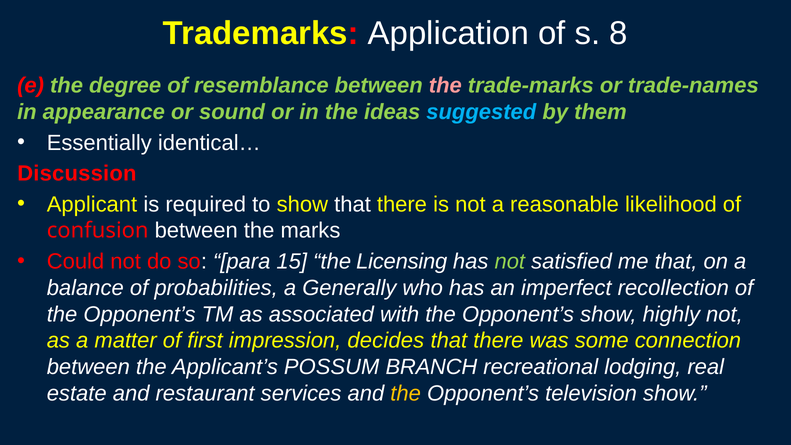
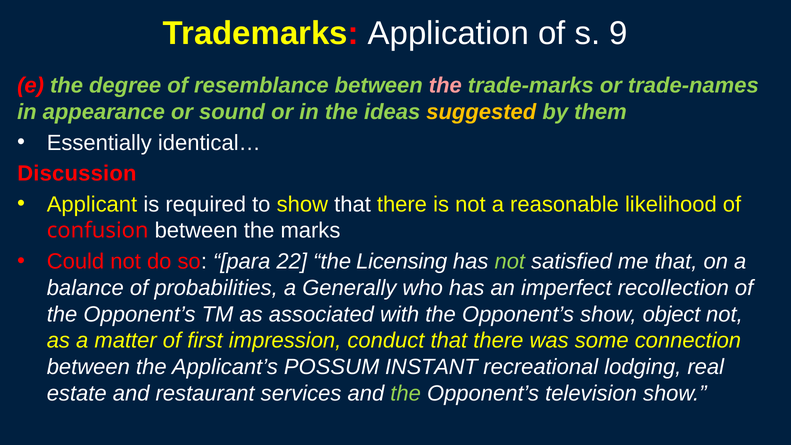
8: 8 -> 9 (619, 34)
suggested colour: light blue -> yellow (481, 112)
15: 15 -> 22 (292, 261)
highly: highly -> object (671, 314)
decides: decides -> conduct (386, 341)
BRANCH: BRANCH -> INSTANT (431, 367)
the colour: yellow -> light green (406, 393)
